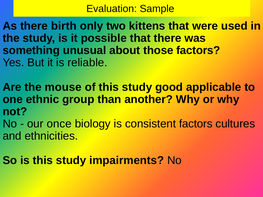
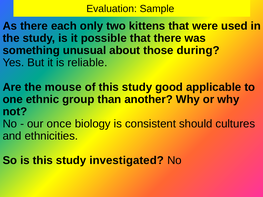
birth: birth -> each (64, 26)
those factors: factors -> during (198, 50)
consistent factors: factors -> should (196, 124)
impairments: impairments -> investigated (127, 161)
